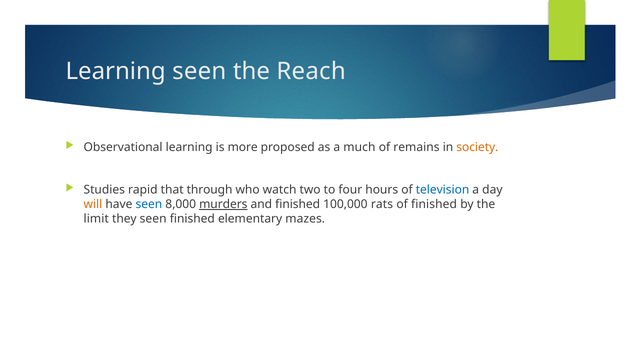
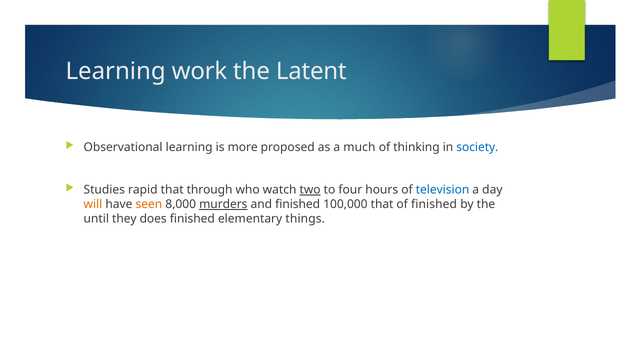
Learning seen: seen -> work (199, 71)
Reach: Reach -> Latent (311, 71)
remains: remains -> thinking (416, 147)
society colour: orange -> blue (477, 147)
two underline: none -> present (310, 190)
seen colour: blue -> orange (149, 204)
100,000 rats: rats -> that (382, 204)
limit: limit -> until (96, 218)
they seen: seen -> does (153, 218)
mazes: mazes -> things (305, 218)
